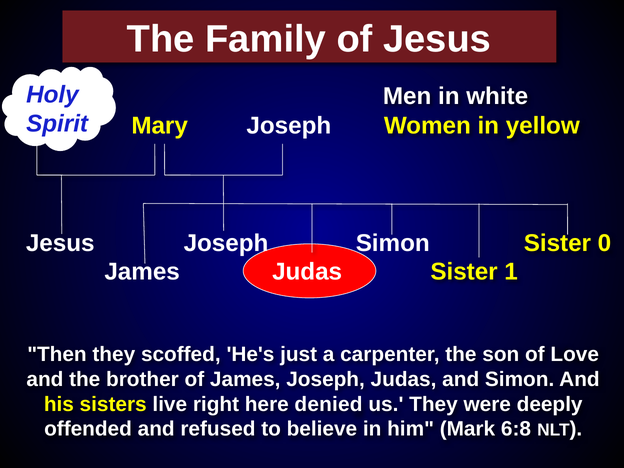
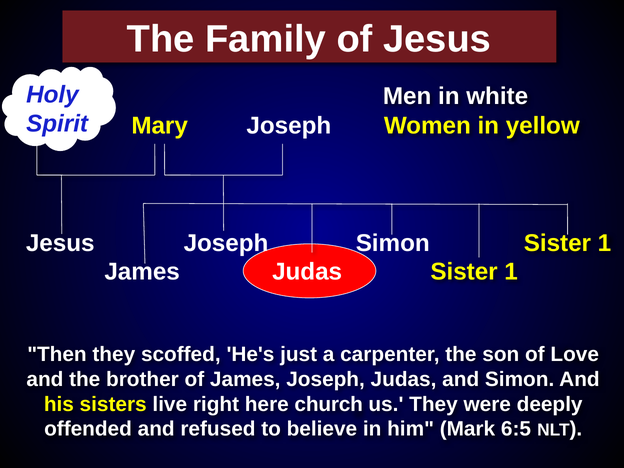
0: 0 -> 1 (604, 243)
denied: denied -> church (329, 404)
6:8: 6:8 -> 6:5 (516, 429)
